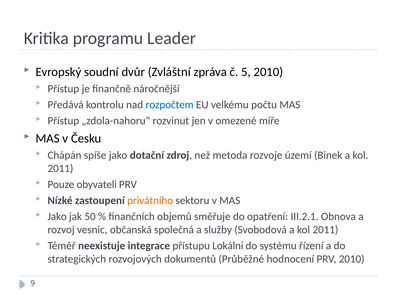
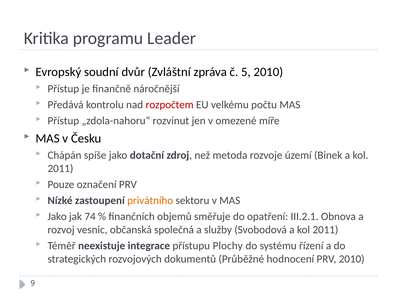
rozpočtem colour: blue -> red (170, 105)
obyvateli: obyvateli -> označení (97, 184)
50: 50 -> 74 (90, 216)
Lokální: Lokální -> Plochy (228, 246)
